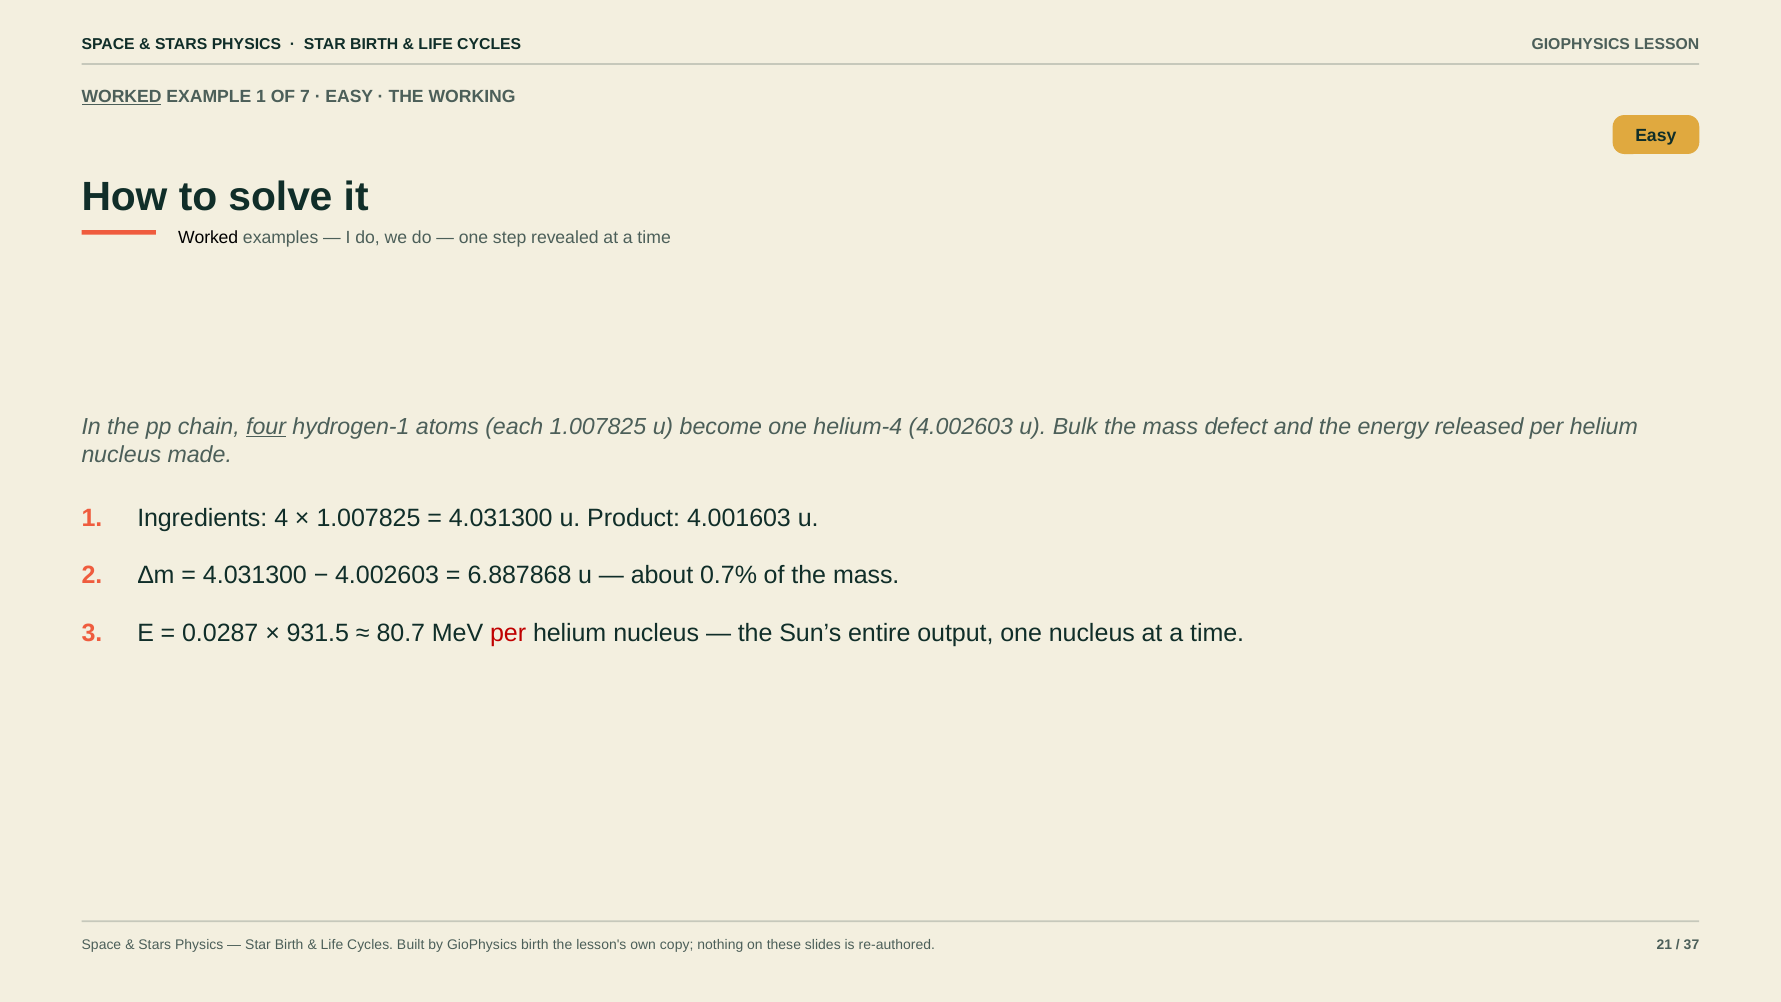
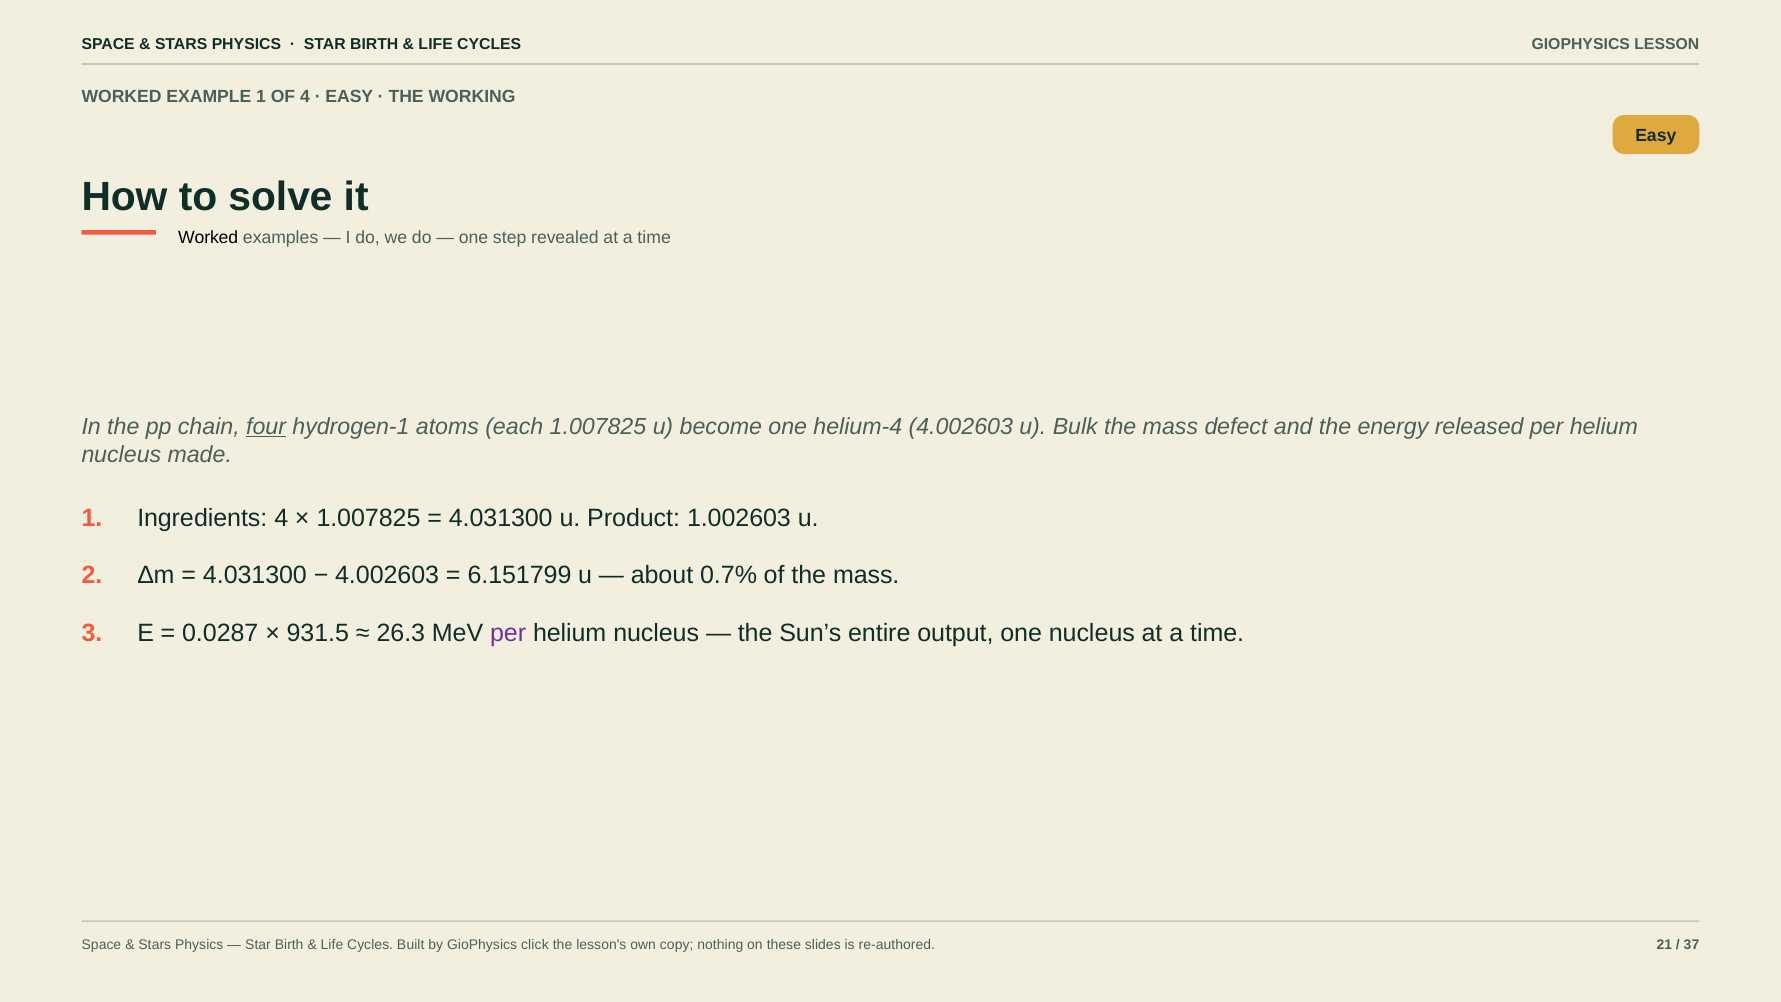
WORKED underline: present -> none (122, 97)
OF 7: 7 -> 4 (305, 97)
4.001603: 4.001603 -> 1.002603 (739, 518)
6.887868: 6.887868 -> 6.151799 (520, 575)
80.7: 80.7 -> 26.3 (401, 633)
per colour: red -> purple (508, 633)
GioPhysics birth: birth -> click (535, 944)
